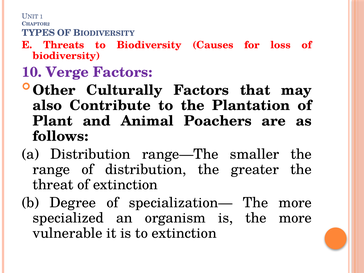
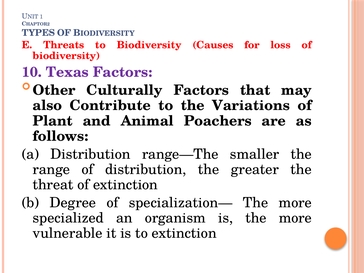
Verge: Verge -> Texas (67, 72)
Plantation: Plantation -> Variations (251, 106)
